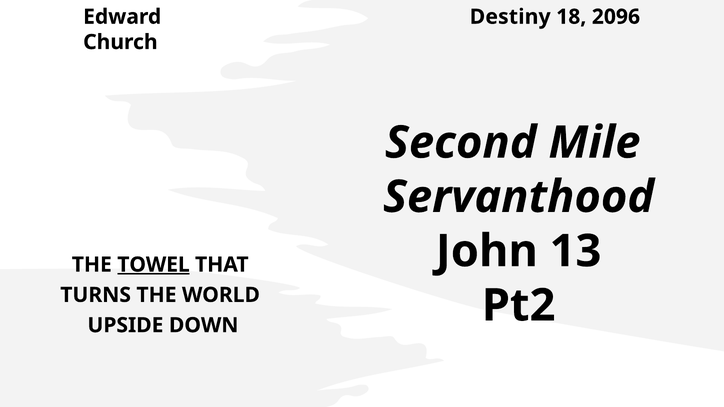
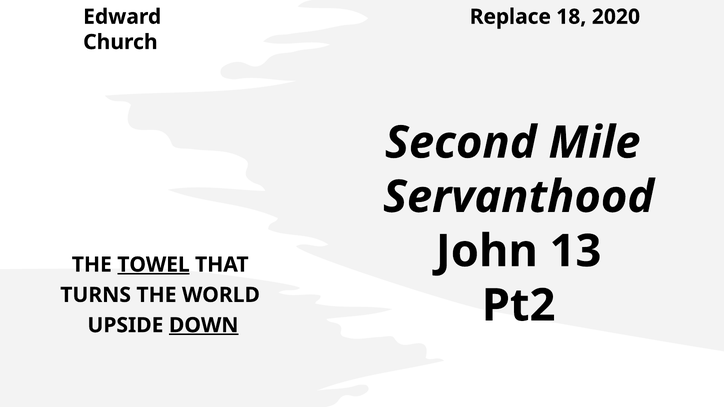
Destiny: Destiny -> Replace (510, 17)
2096: 2096 -> 2020 (616, 17)
DOWN underline: none -> present (204, 325)
